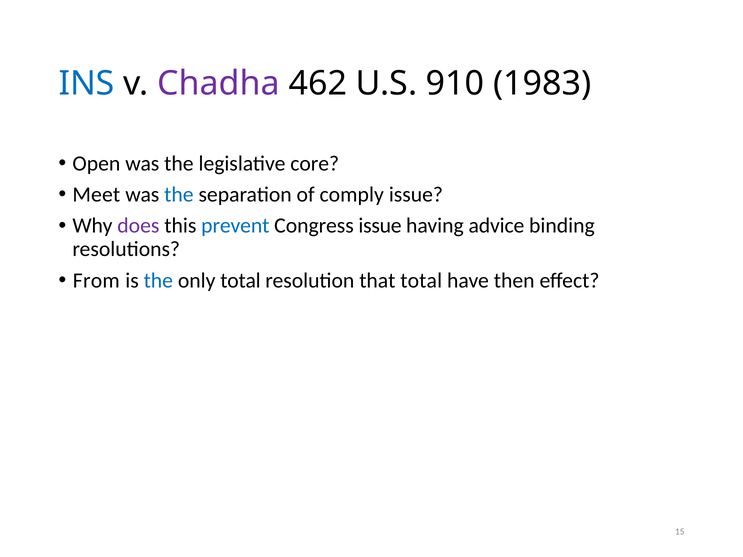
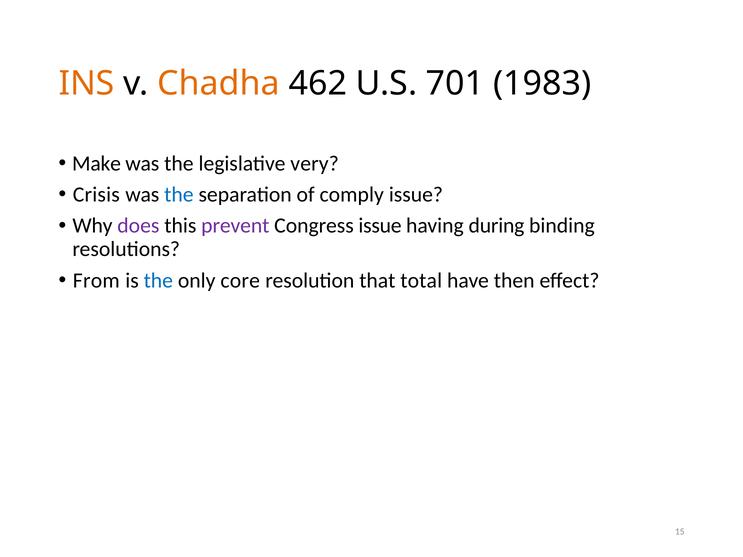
INS colour: blue -> orange (87, 83)
Chadha colour: purple -> orange (219, 83)
910: 910 -> 701 (455, 83)
Open: Open -> Make (97, 164)
core: core -> very (315, 164)
Meet: Meet -> Crisis (96, 195)
prevent colour: blue -> purple (235, 226)
advice: advice -> during (496, 226)
only total: total -> core (240, 280)
